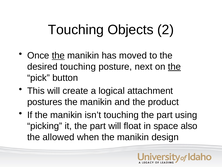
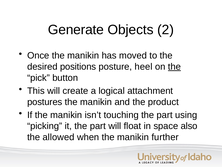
Touching: Touching -> Generate (76, 30)
the underline: present -> none (58, 55)
desired touching: touching -> positions (78, 67)
next: next -> heel (144, 67)
design: design -> further (165, 137)
